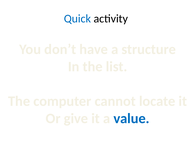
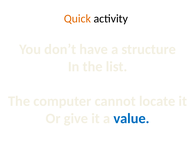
Quick colour: blue -> orange (77, 19)
